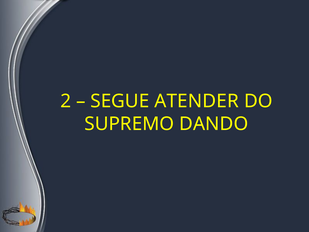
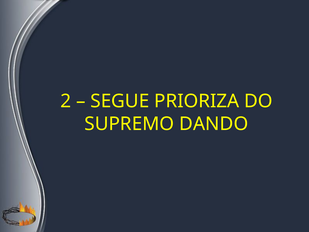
ATENDER: ATENDER -> PRIORIZA (197, 101)
